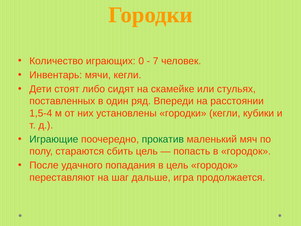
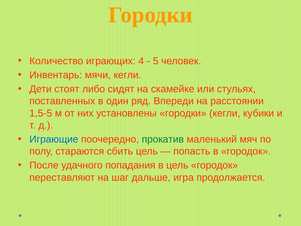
0: 0 -> 4 (141, 61)
7: 7 -> 5 (156, 61)
1,5-4: 1,5-4 -> 1,5-5 (41, 113)
Играющие colour: green -> blue (54, 139)
